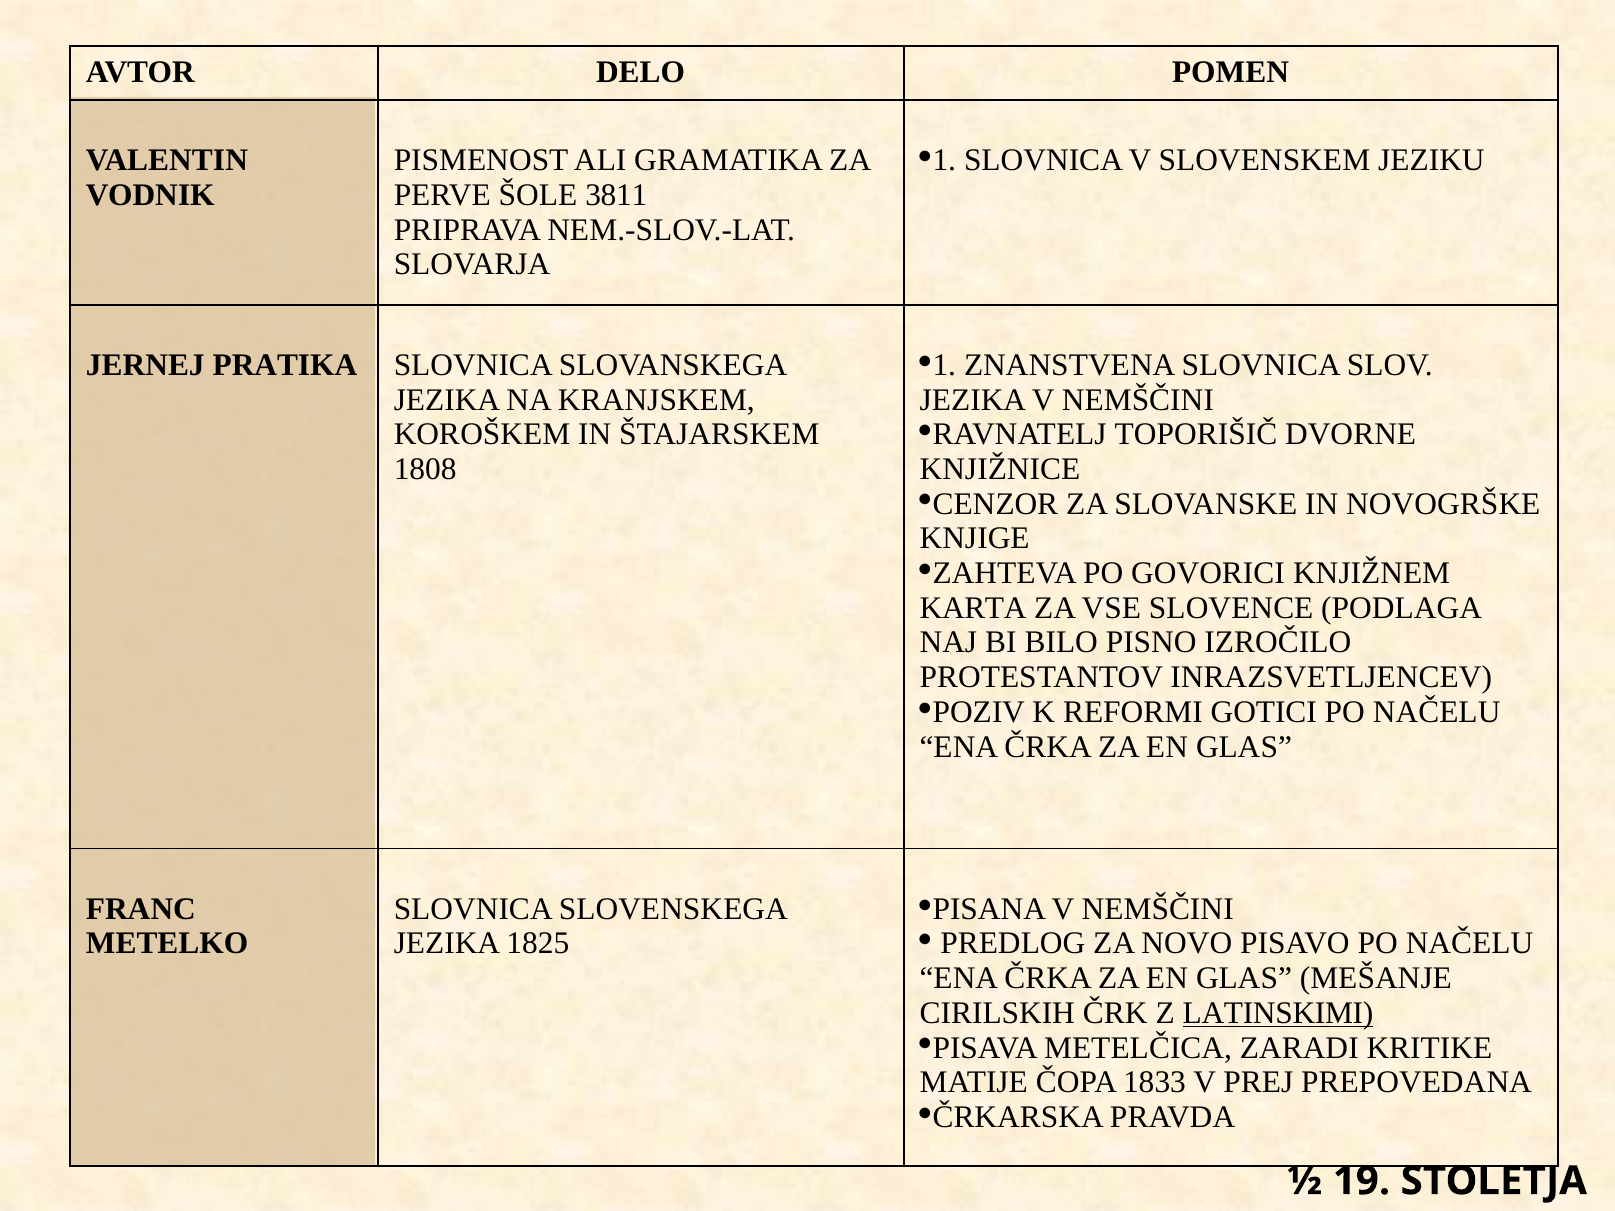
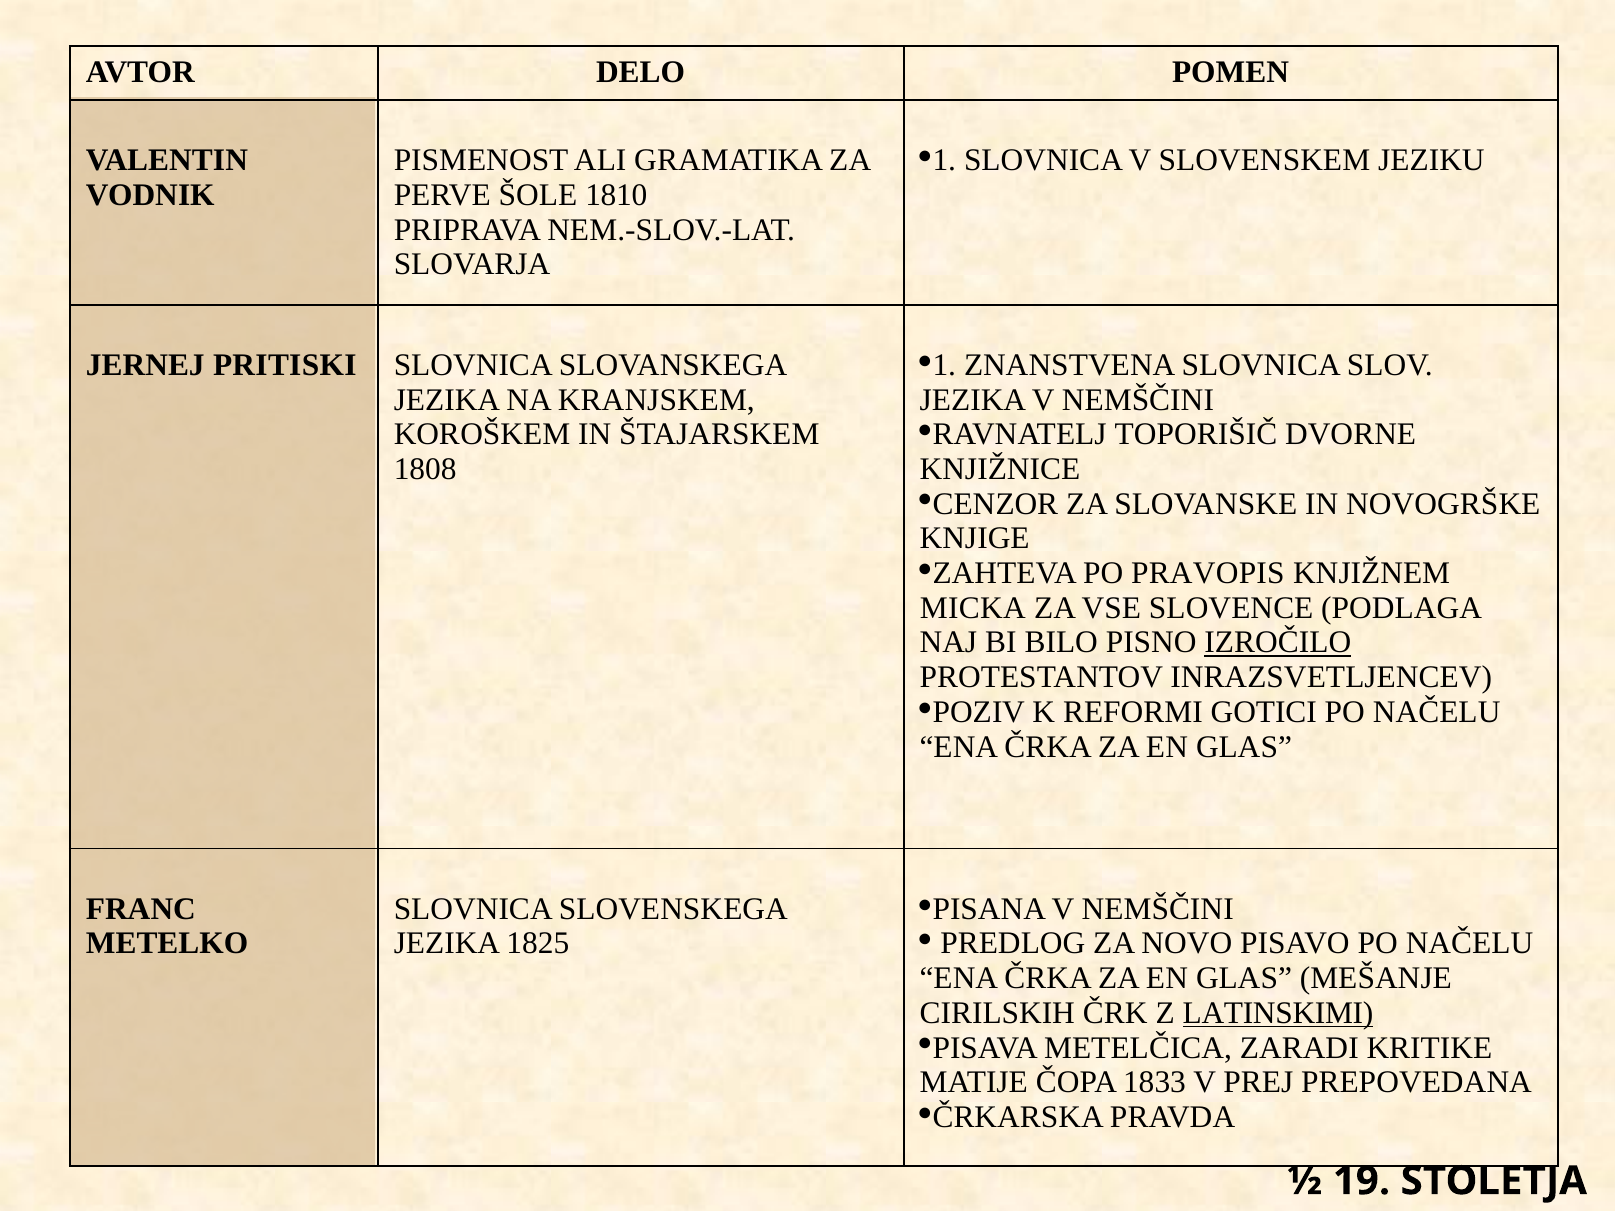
3811: 3811 -> 1810 (616, 195)
PRATIKA: PRATIKA -> PRITISKI (285, 365)
GOVORICI: GOVORICI -> PRAVOPIS (1208, 573)
KARTA: KARTA -> MICKA (973, 608)
IZROČILO underline: none -> present (1278, 643)
